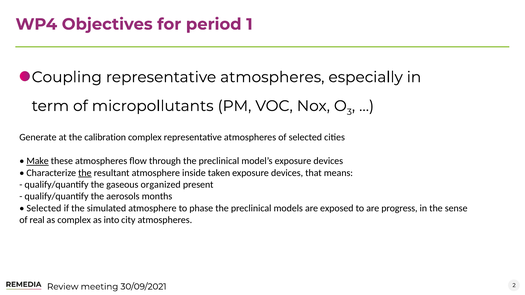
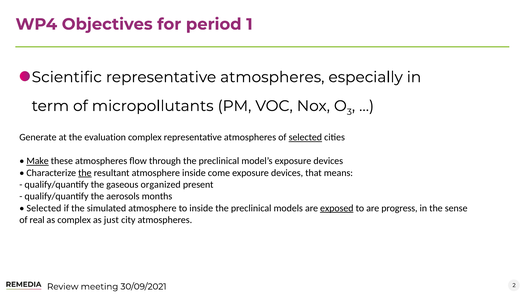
Coupling: Coupling -> Scientific (67, 77)
calibration: calibration -> evaluation (105, 138)
selected underline: none -> present (305, 138)
taken: taken -> come (219, 173)
to phase: phase -> inside (201, 208)
exposed underline: none -> present (337, 208)
into: into -> just (111, 220)
